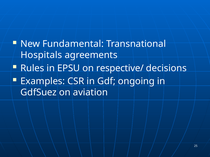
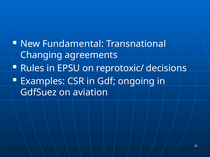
Hospitals: Hospitals -> Changing (41, 55)
respective/: respective/ -> reprotoxic/ (120, 68)
